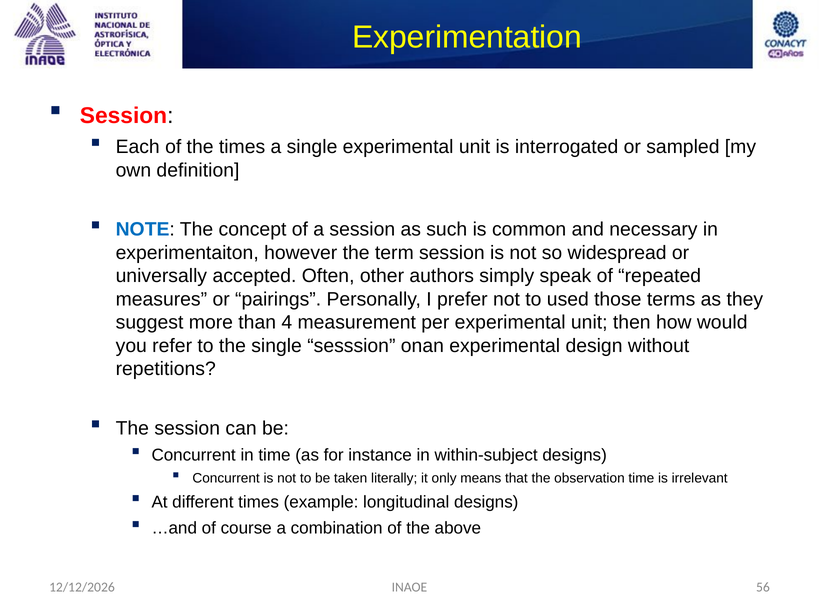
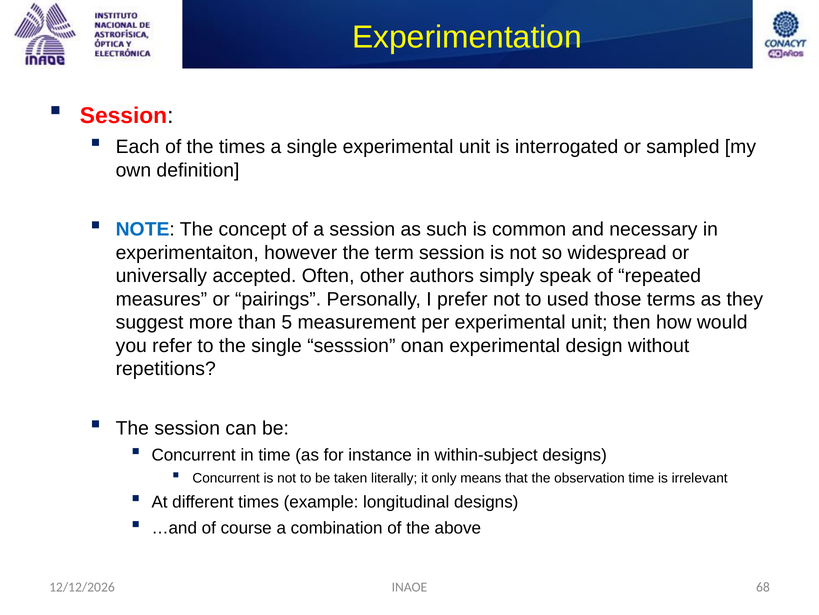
4: 4 -> 5 (287, 322)
56: 56 -> 68 (763, 586)
